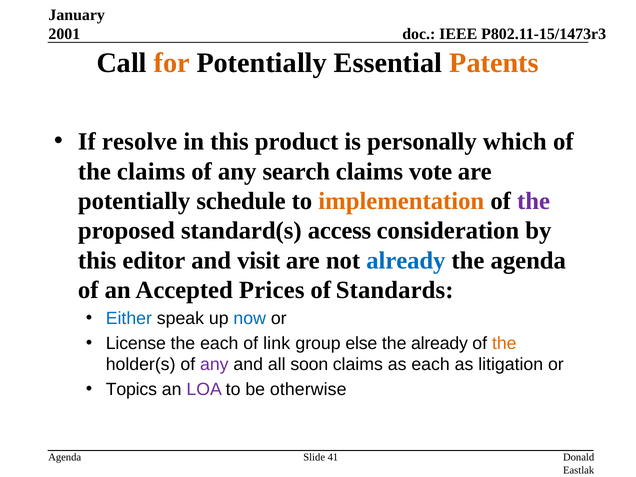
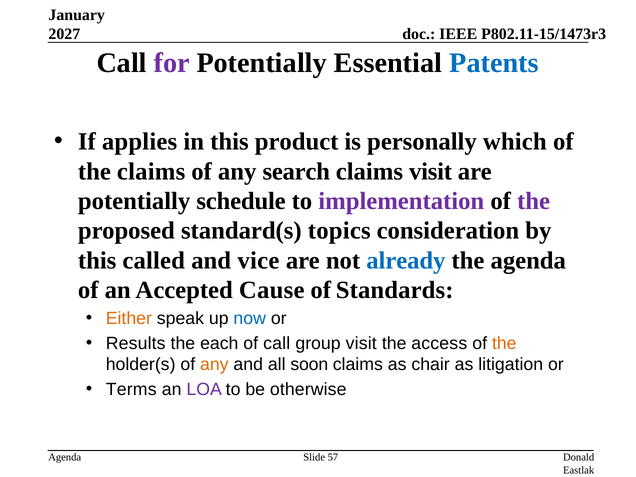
2001: 2001 -> 2027 (64, 34)
for colour: orange -> purple (172, 63)
Patents colour: orange -> blue (494, 63)
resolve: resolve -> applies (140, 142)
claims vote: vote -> visit (431, 171)
implementation colour: orange -> purple (401, 201)
access: access -> topics (339, 231)
editor: editor -> called (154, 260)
visit: visit -> vice (258, 260)
Prices: Prices -> Cause (272, 290)
Either colour: blue -> orange (129, 319)
License: License -> Results (136, 343)
of link: link -> call (277, 343)
group else: else -> visit (361, 343)
the already: already -> access (439, 343)
any colour: purple -> orange (214, 365)
as each: each -> chair (431, 365)
Topics: Topics -> Terms (131, 389)
41: 41 -> 57 (333, 457)
